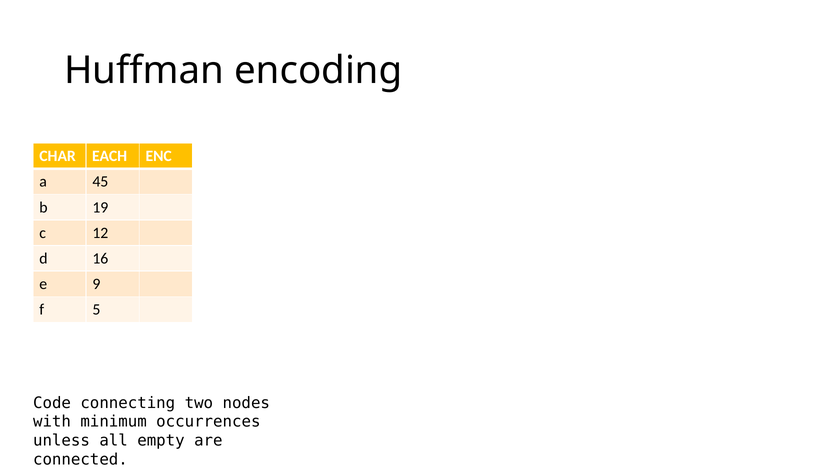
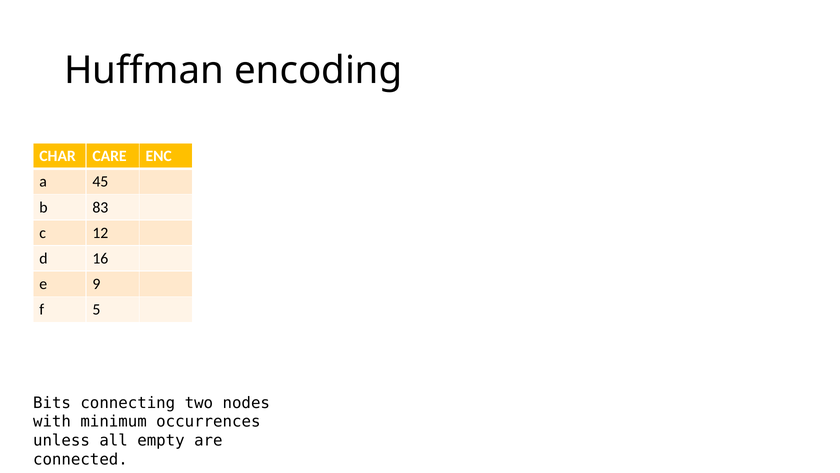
EACH: EACH -> CARE (110, 156)
19: 19 -> 83 (100, 207)
Code: Code -> Bits (52, 402)
